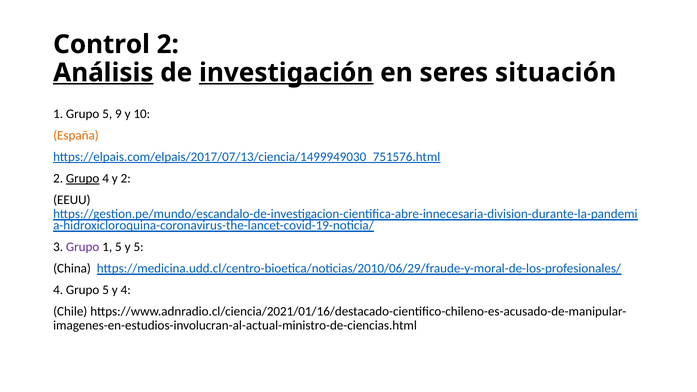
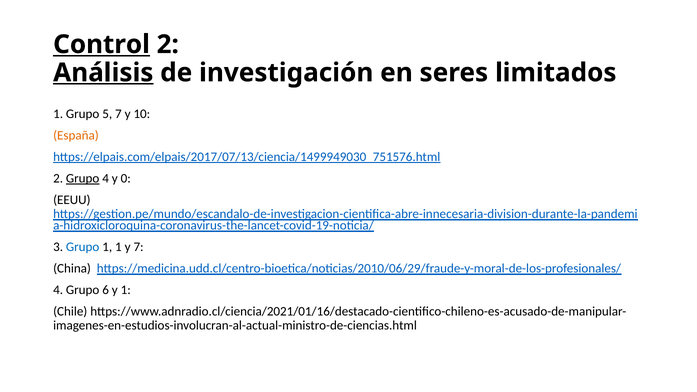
Control underline: none -> present (102, 44)
investigación underline: present -> none (286, 73)
situación: situación -> limitados (556, 73)
5 9: 9 -> 7 (118, 114)
y 2: 2 -> 0 (126, 178)
Grupo colour: purple -> blue (83, 247)
1 5: 5 -> 1 (118, 247)
y 5: 5 -> 7 (139, 247)
4 Grupo 5: 5 -> 6 (106, 290)
y 4: 4 -> 1 (126, 290)
